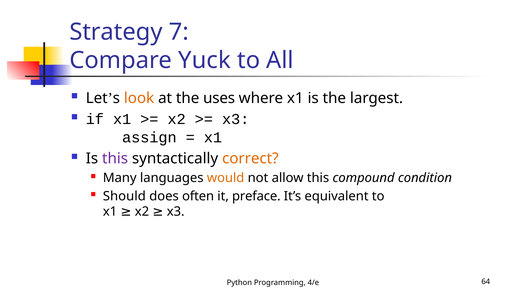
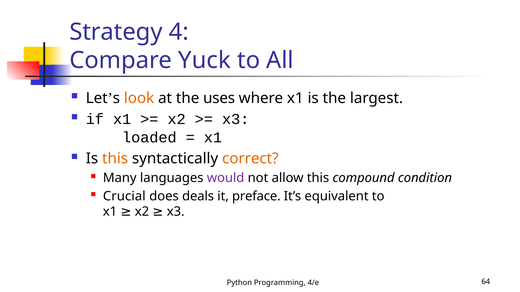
7: 7 -> 4 (179, 32)
assign: assign -> loaded (149, 138)
this colour: purple -> orange (115, 159)
would colour: orange -> purple (226, 178)
Should: Should -> Crucial (124, 196)
often: often -> deals (198, 196)
